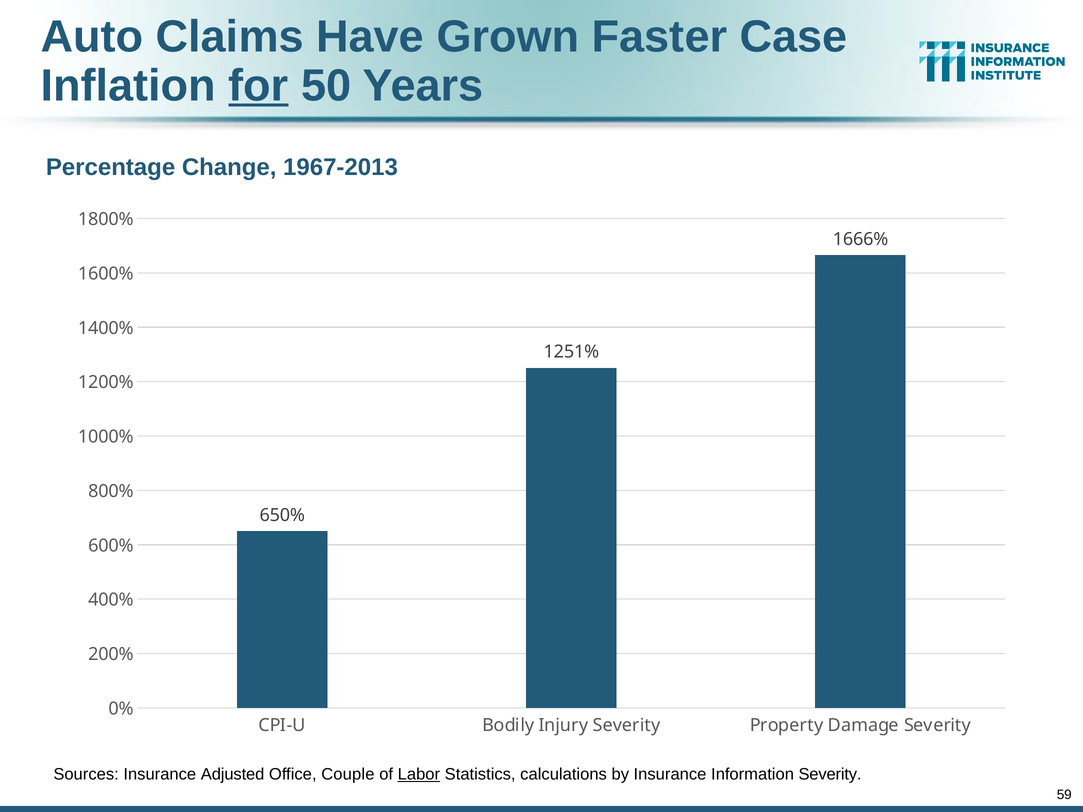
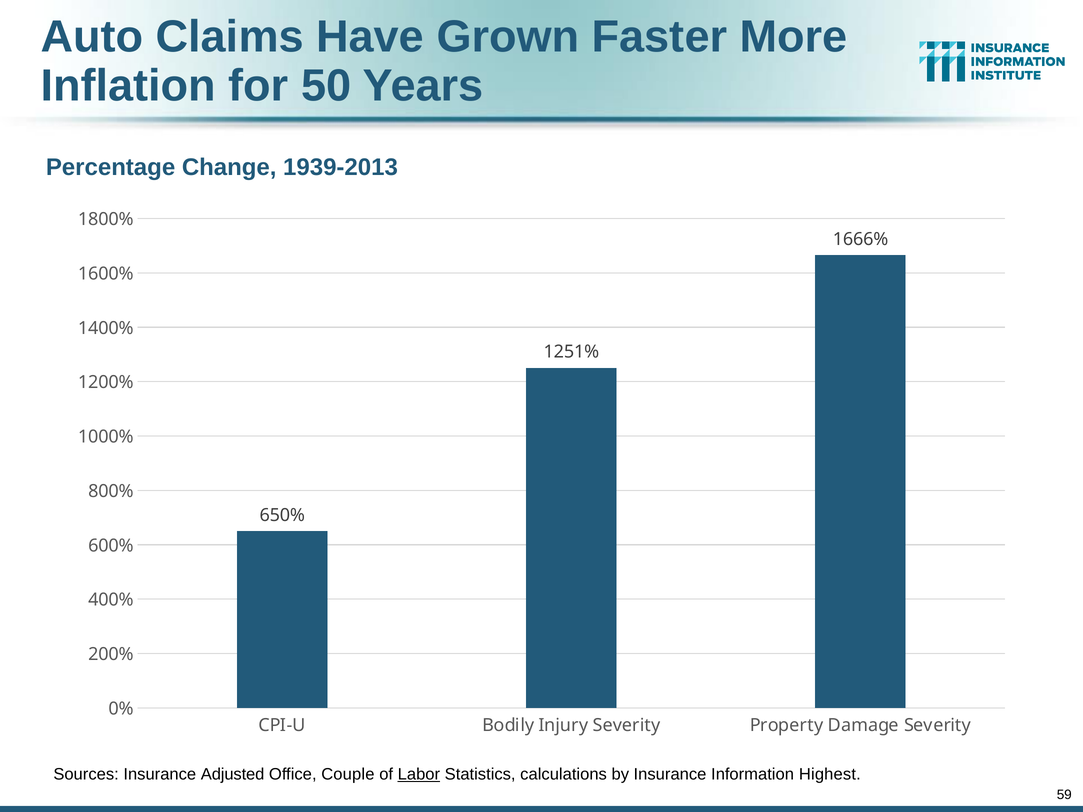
Case: Case -> More (793, 37)
for underline: present -> none (258, 86)
1967-2013: 1967-2013 -> 1939-2013 (340, 167)
Information Severity: Severity -> Highest (830, 774)
